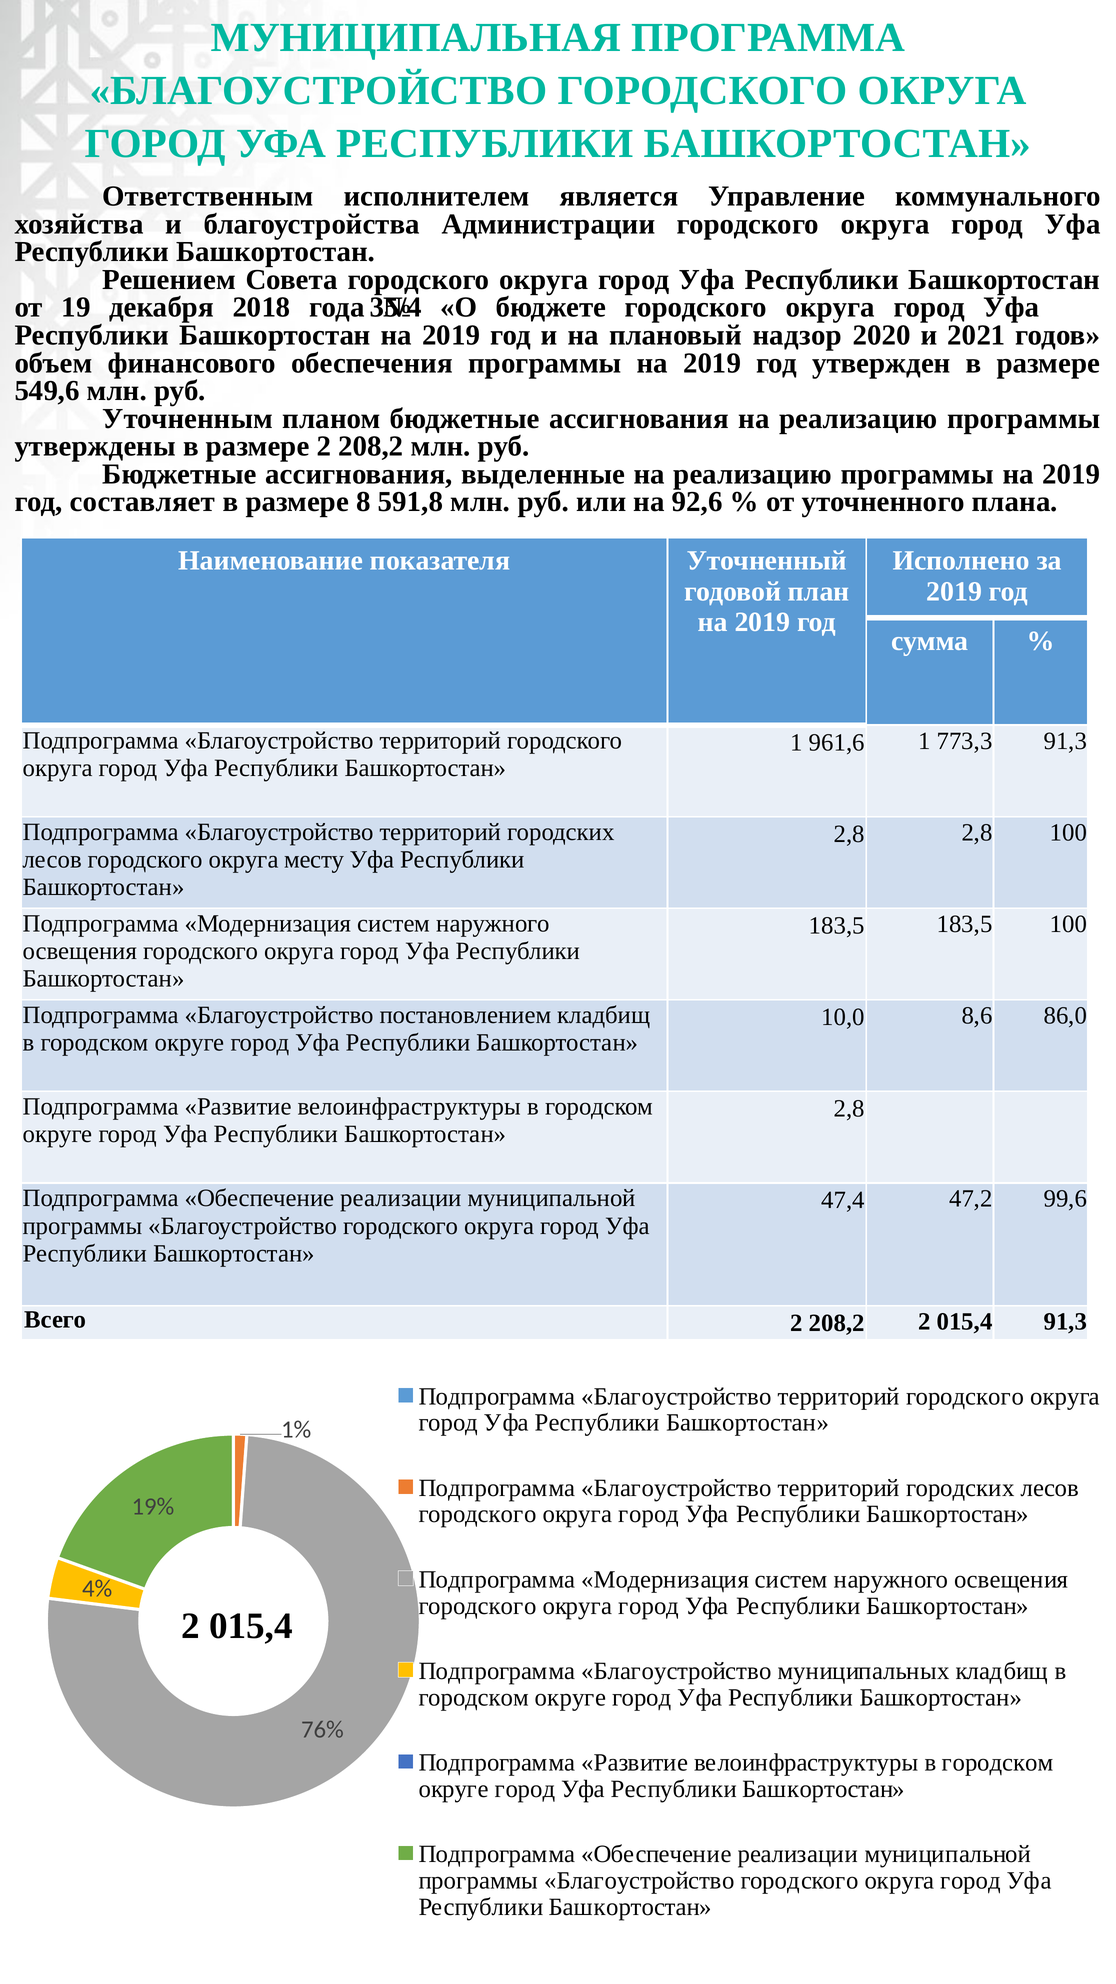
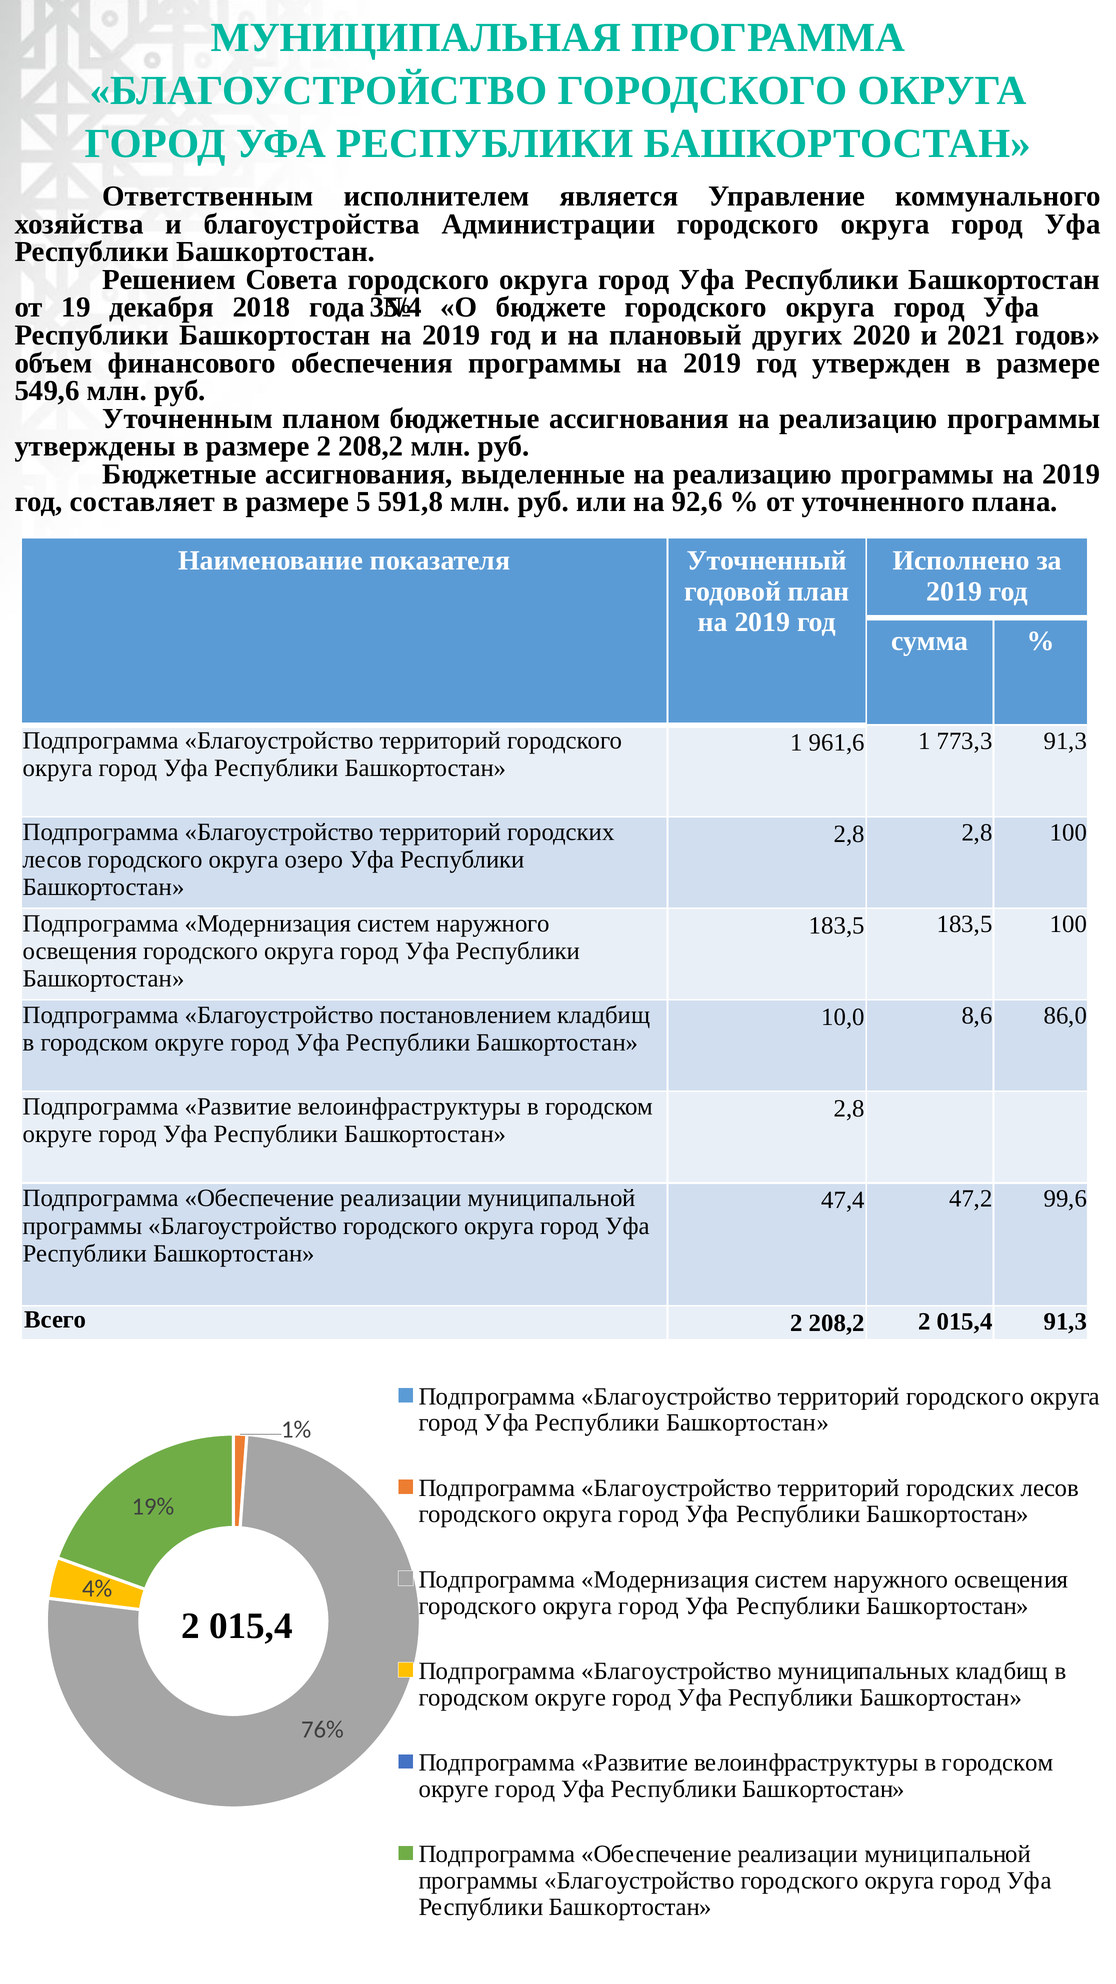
надзор: надзор -> других (797, 335)
8: 8 -> 5 (363, 502)
месту: месту -> озеро (314, 860)
